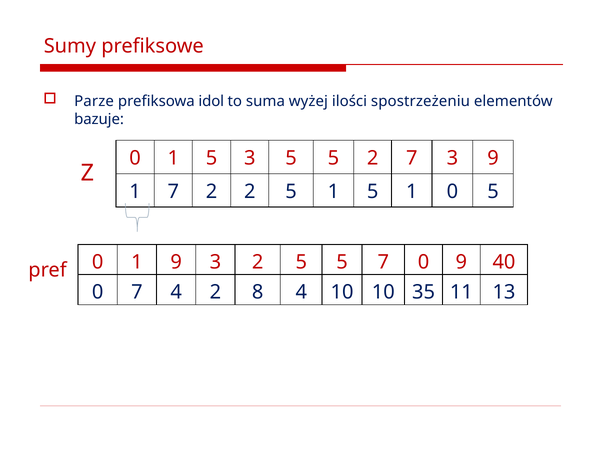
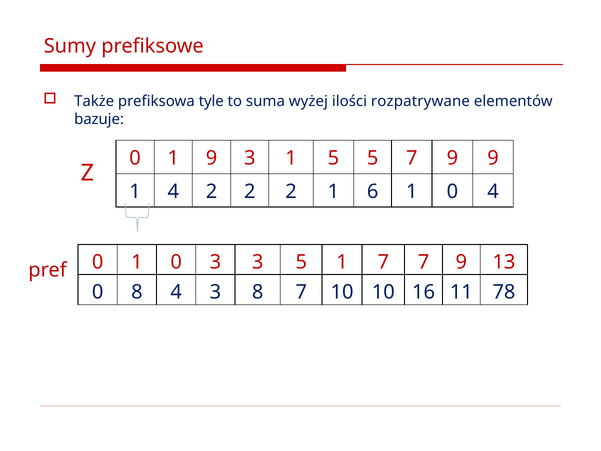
Parze: Parze -> Także (94, 101)
idol: idol -> tyle (211, 101)
spostrzeżeniu: spostrzeżeniu -> rozpatrywane (420, 101)
0 1 5: 5 -> 9 (212, 158)
3 5: 5 -> 1 (291, 158)
5 2: 2 -> 5 (373, 158)
3: 3 -> 9 (452, 158)
1 7: 7 -> 4 (173, 191)
2 2 5: 5 -> 2 (291, 191)
5: 5 -> 6 (373, 191)
0 5: 5 -> 4 (493, 191)
0 1 9: 9 -> 0 (176, 262)
3 2: 2 -> 3 (258, 262)
5: 5 -> 1 (342, 262)
7 0: 0 -> 7 (423, 262)
40: 40 -> 13 (504, 262)
0 7: 7 -> 8 (137, 292)
4 2: 2 -> 3 (215, 292)
8 4: 4 -> 7 (301, 292)
35: 35 -> 16 (424, 292)
13: 13 -> 78 (504, 292)
